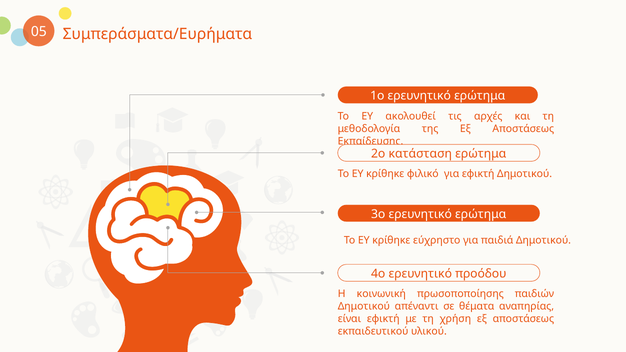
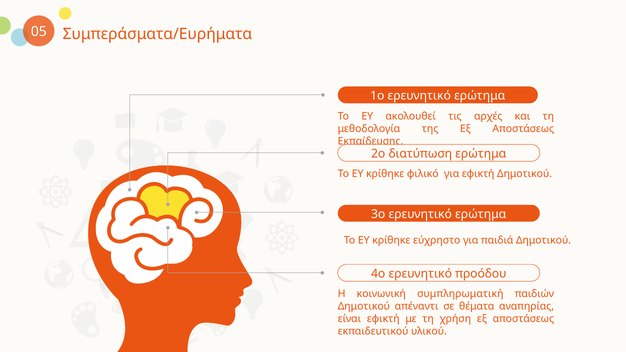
κατάσταση: κατάσταση -> διατύπωση (420, 154)
πρωσοποποίησης: πρωσοποποίησης -> συμπληρωματική (460, 294)
